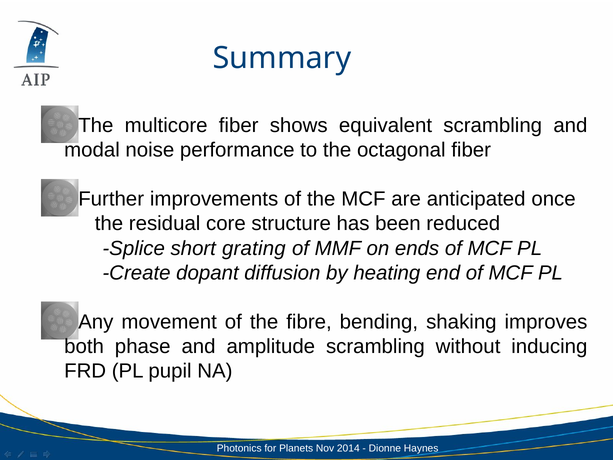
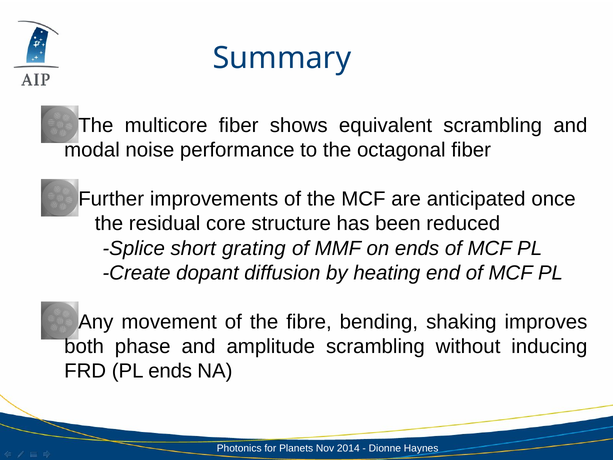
PL pupil: pupil -> ends (170, 371)
